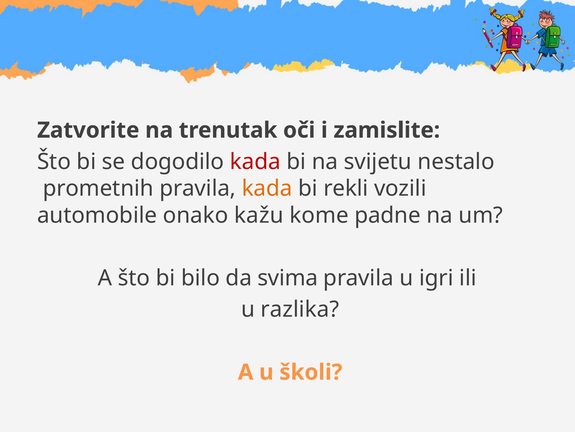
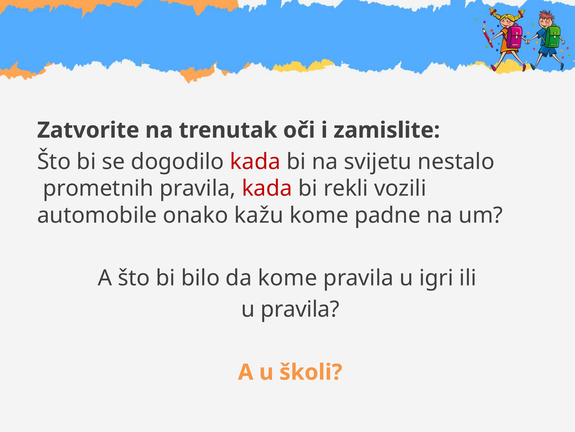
kada colour: orange -> red (267, 188)
da svima: svima -> kome (287, 278)
u razlika: razlika -> pravila (300, 309)
